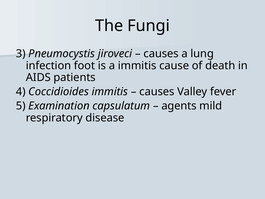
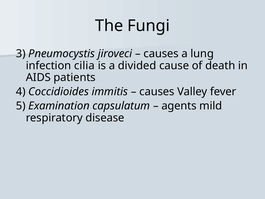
foot: foot -> cilia (84, 66)
a immitis: immitis -> divided (137, 66)
